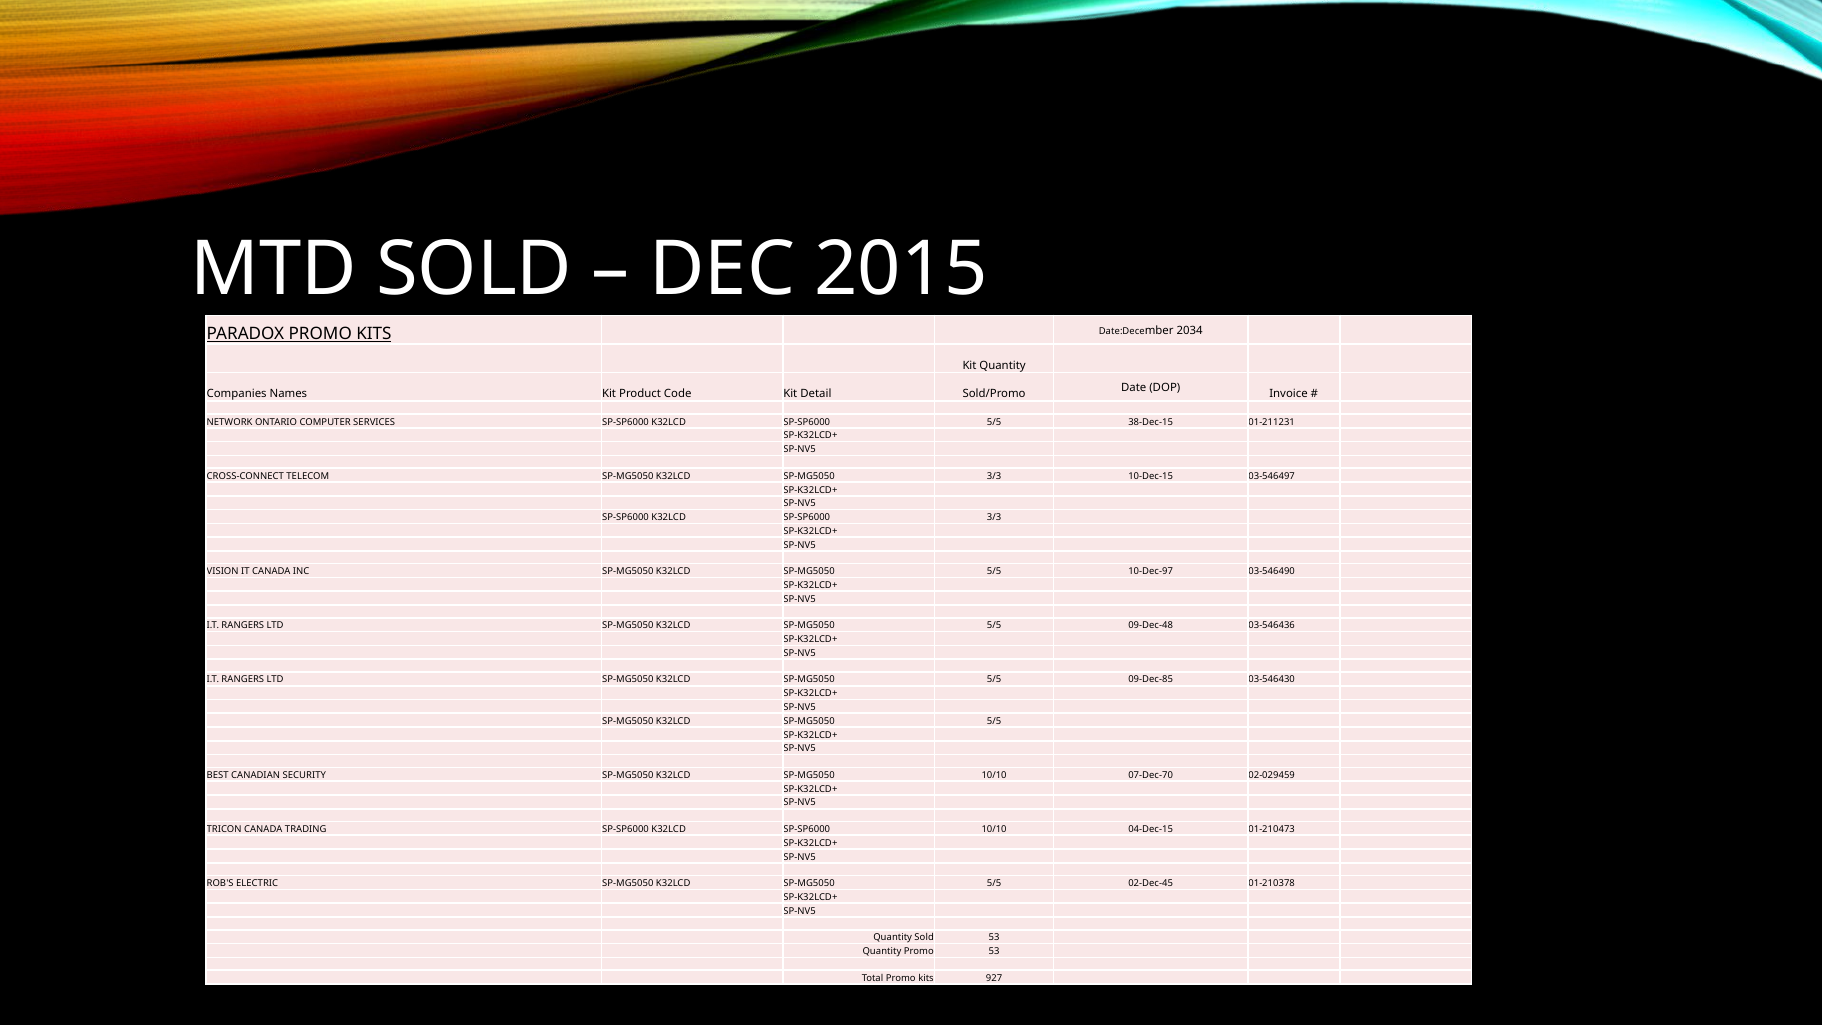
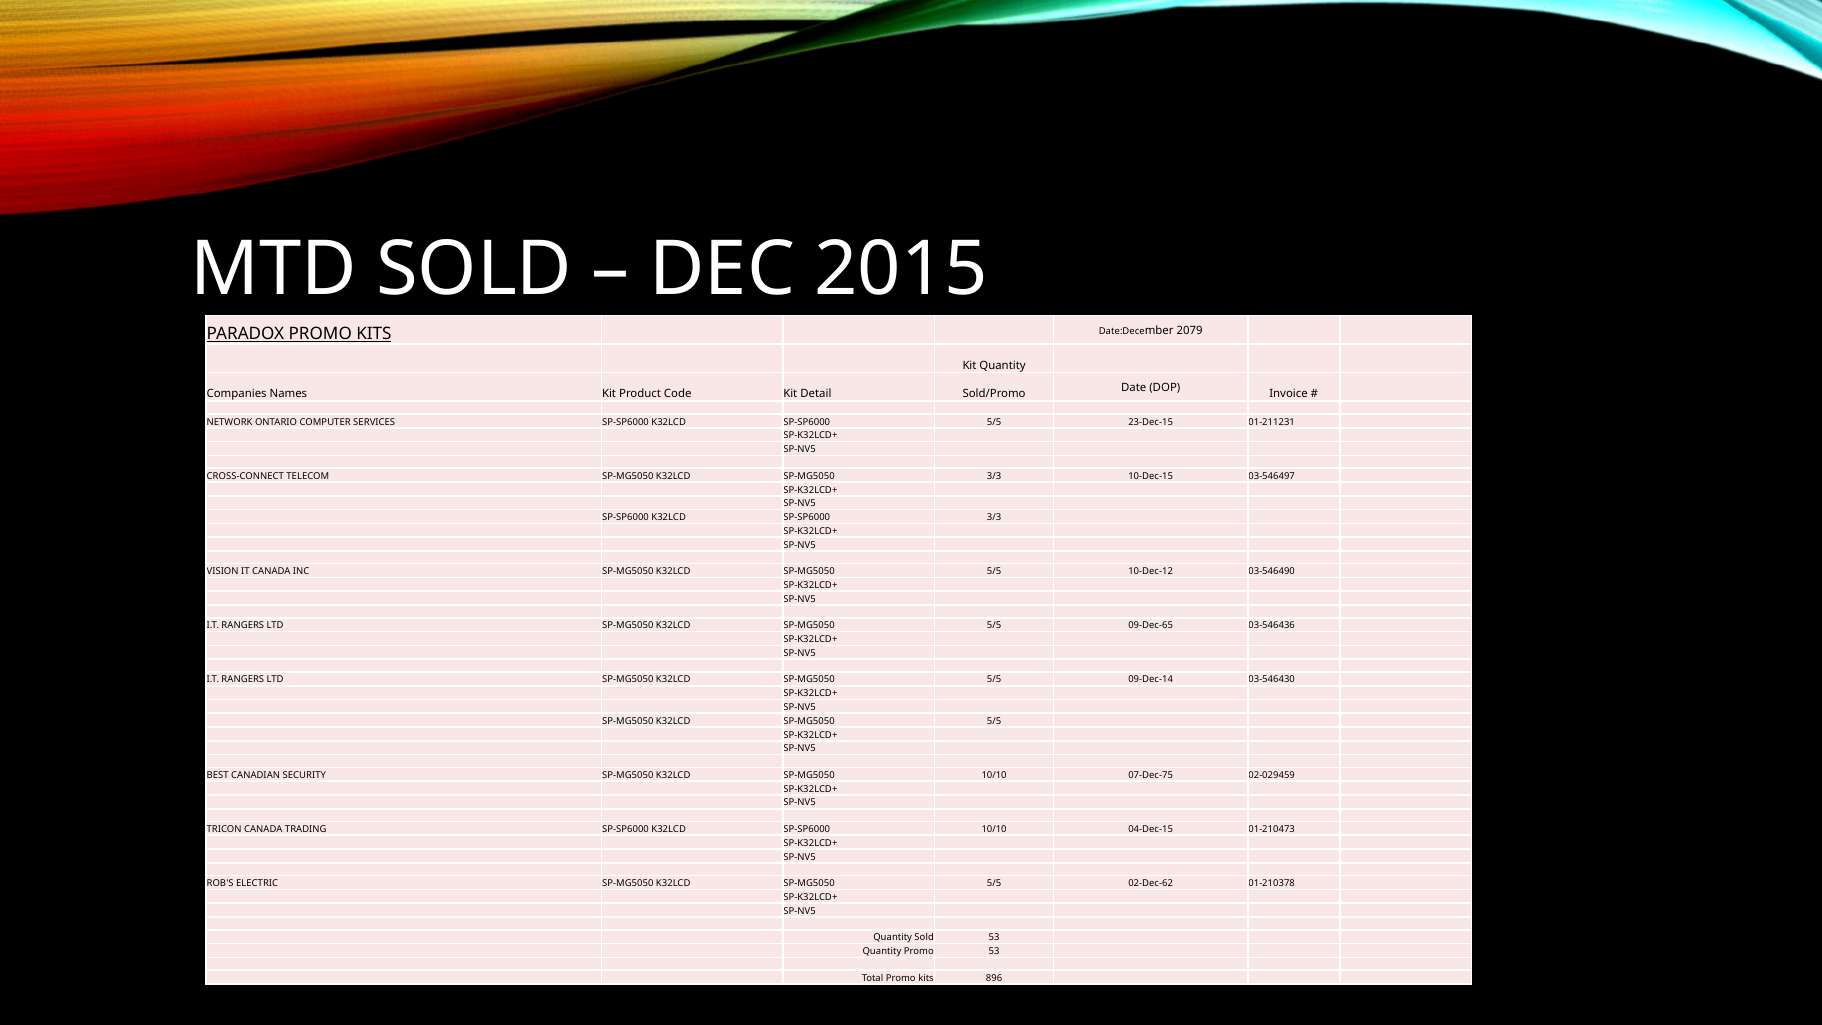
2034: 2034 -> 2079 (1190, 331)
38-Dec-15: 38-Dec-15 -> 23-Dec-15 (1151, 422)
10-Dec-97: 10-Dec-97 -> 10-Dec-12 (1151, 571)
09-Dec-48: 09-Dec-48 -> 09-Dec-65 (1151, 626)
09-Dec-85: 09-Dec-85 -> 09-Dec-14 (1151, 680)
07-Dec-70: 07-Dec-70 -> 07-Dec-75 (1151, 775)
02-Dec-45: 02-Dec-45 -> 02-Dec-62 (1151, 883)
927: 927 -> 896 (994, 978)
